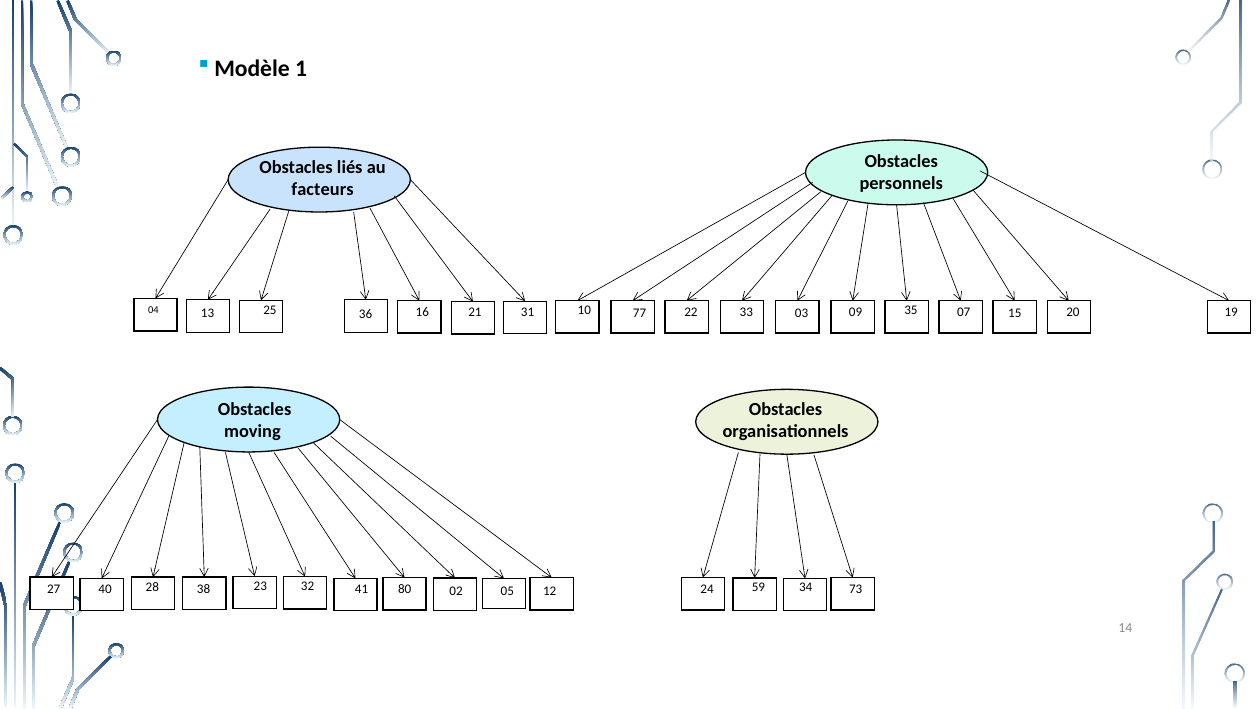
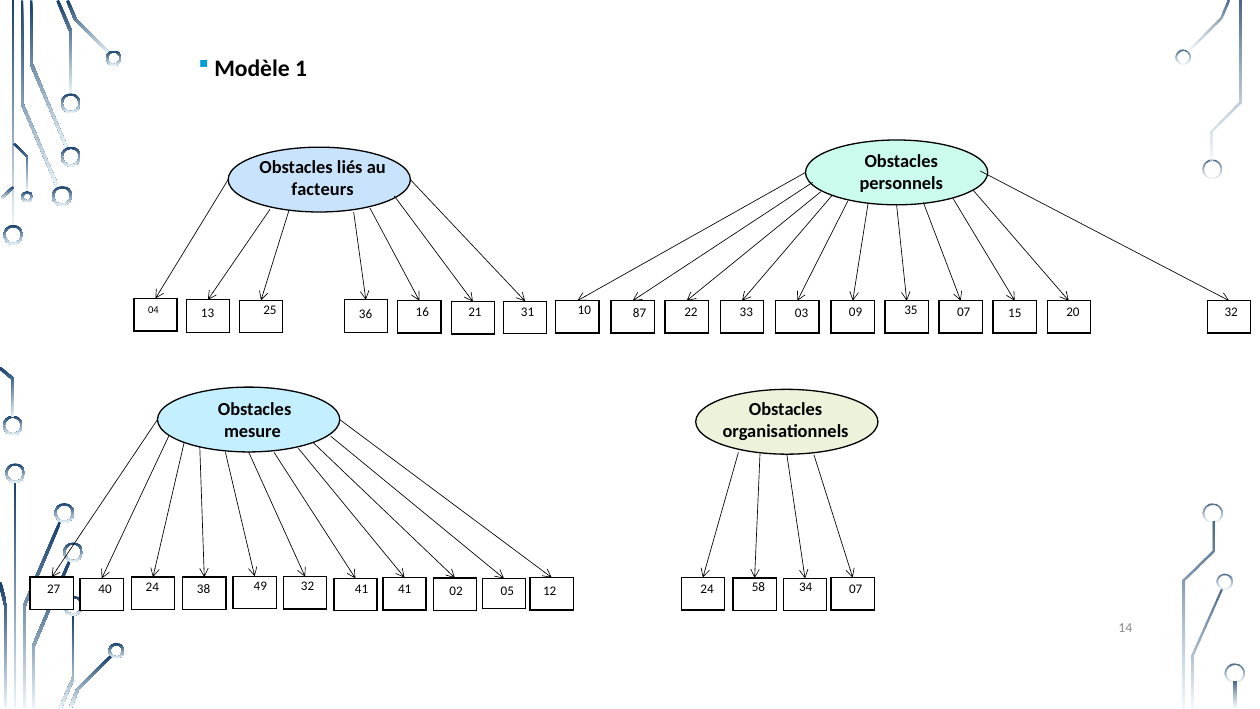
77: 77 -> 87 (640, 313)
20 19: 19 -> 32 (1231, 312)
moving: moving -> mesure (253, 431)
40 28: 28 -> 24 (152, 587)
23: 23 -> 49 (260, 586)
41 80: 80 -> 41 (405, 589)
59: 59 -> 58 (758, 587)
34 73: 73 -> 07 (856, 589)
